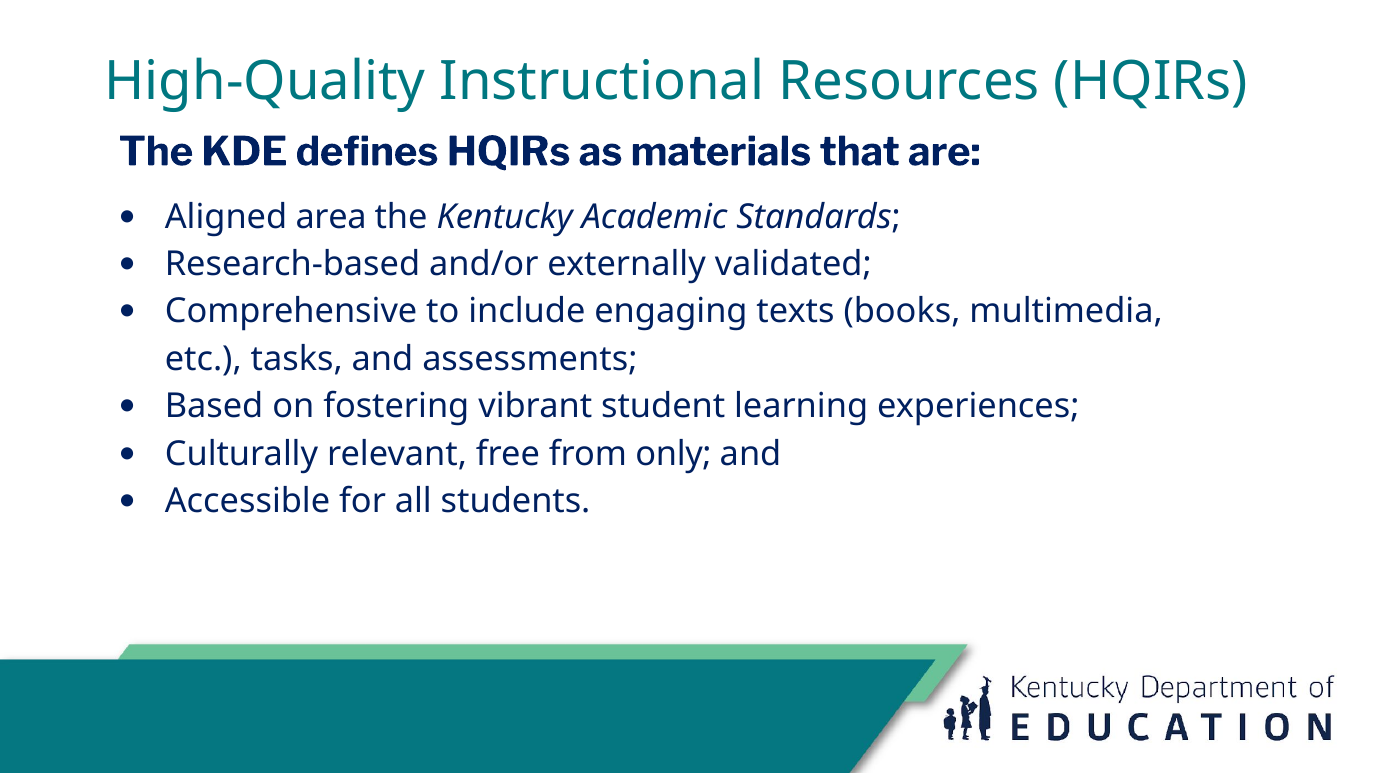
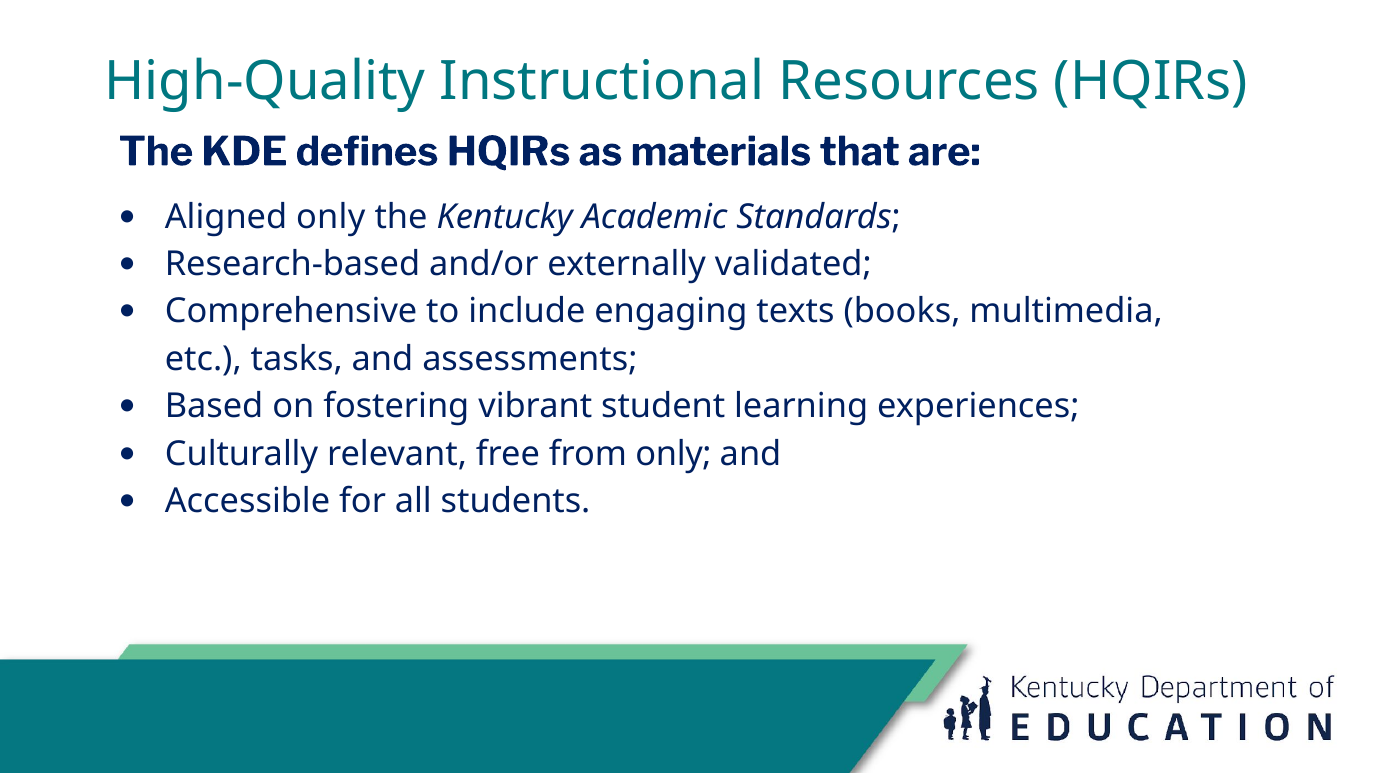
Aligned area: area -> only (331, 217)
